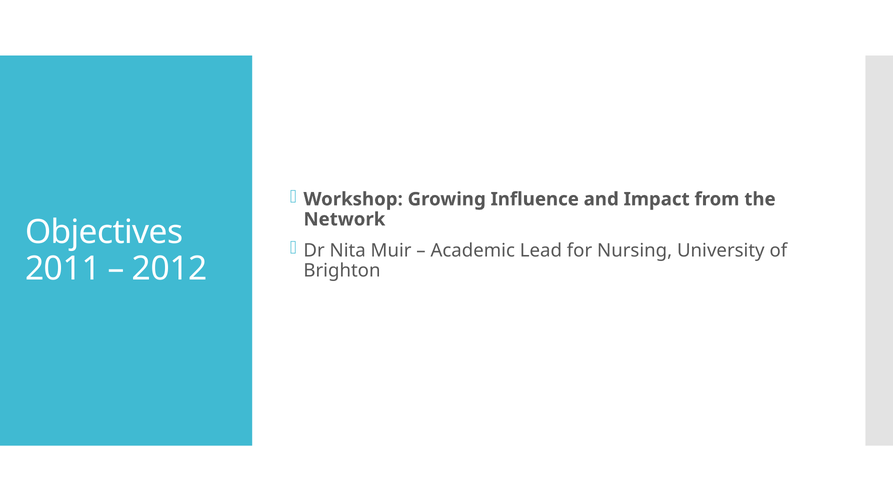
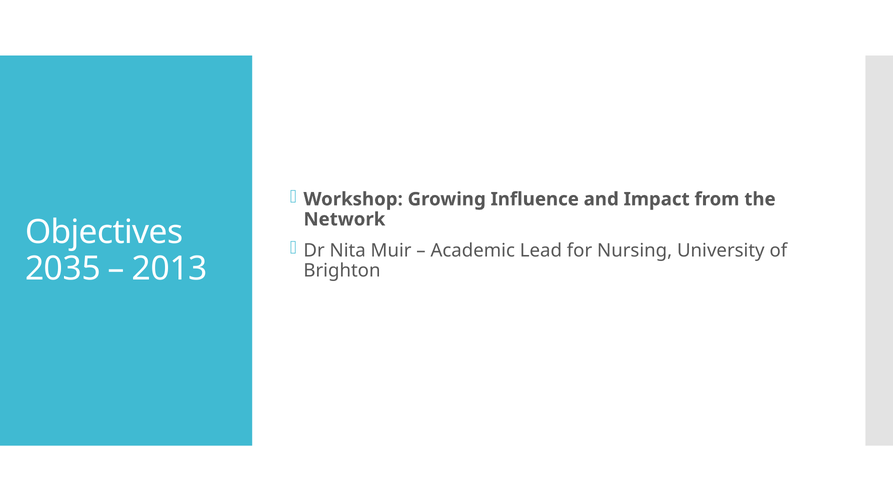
2011: 2011 -> 2035 (63, 269)
2012: 2012 -> 2013 (170, 269)
